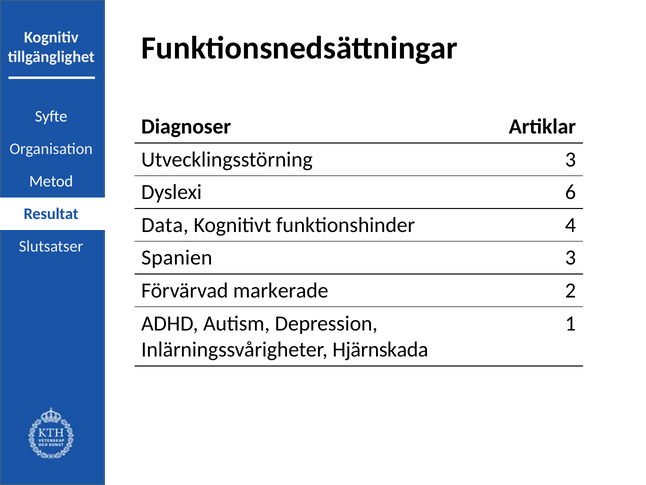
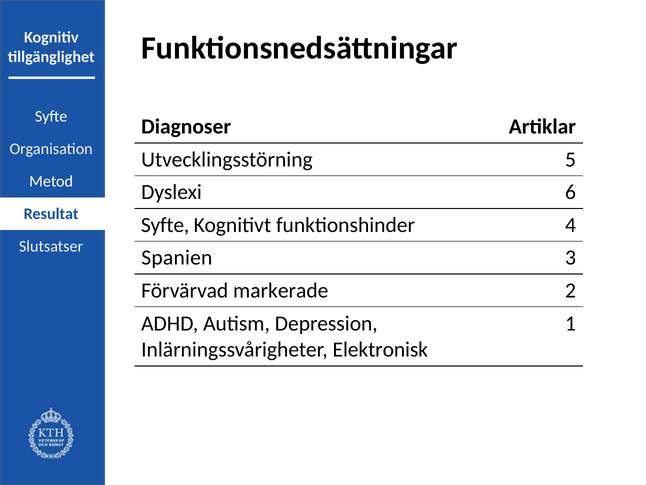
Utvecklingsstörning 3: 3 -> 5 (571, 159)
Data: Data -> Syfte (165, 225)
Hjärnskada: Hjärnskada -> Elektronisk (380, 349)
